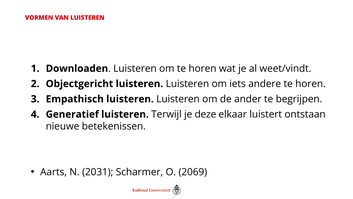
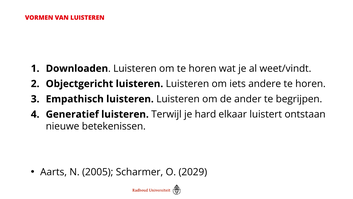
deze: deze -> hard (205, 114)
2031: 2031 -> 2005 (98, 172)
2069: 2069 -> 2029 (193, 172)
